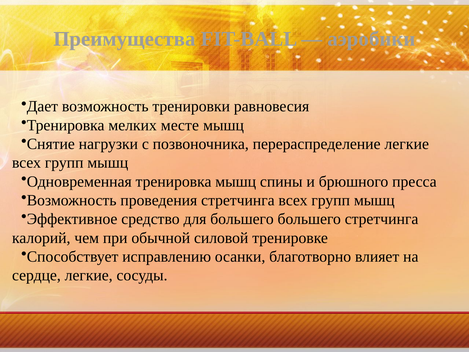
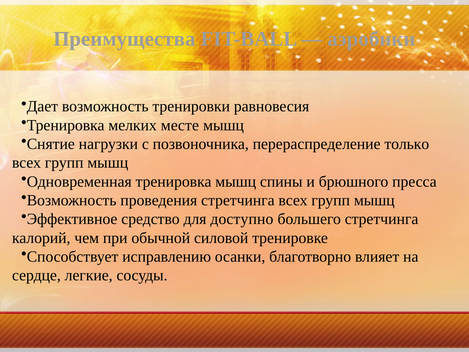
перераспределение легкие: легкие -> только (407, 144)
для большего: большего -> доступно (242, 219)
